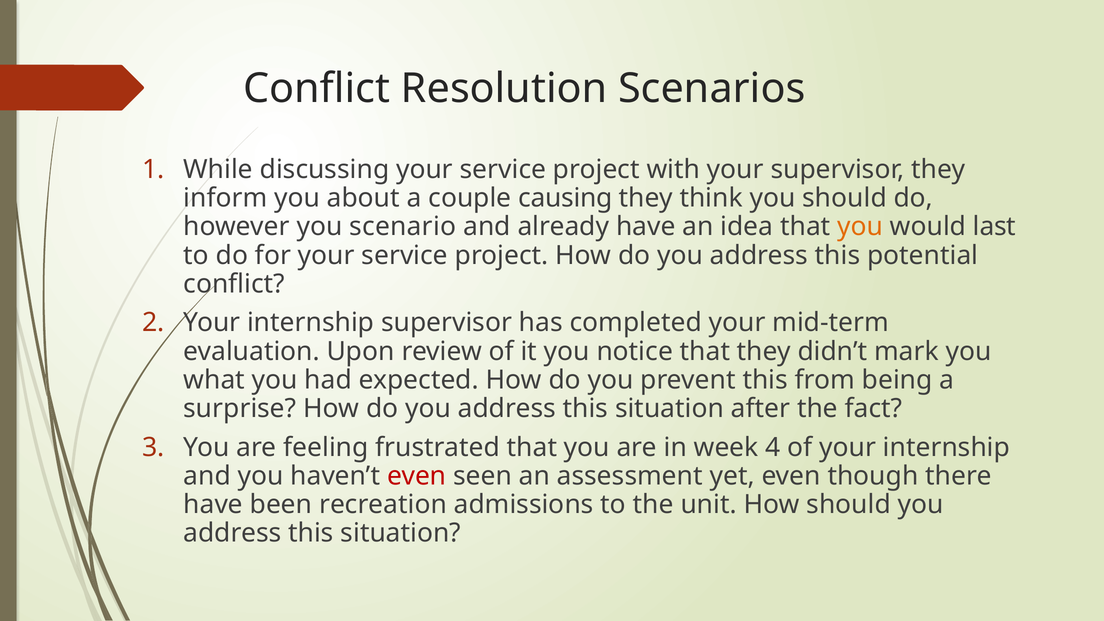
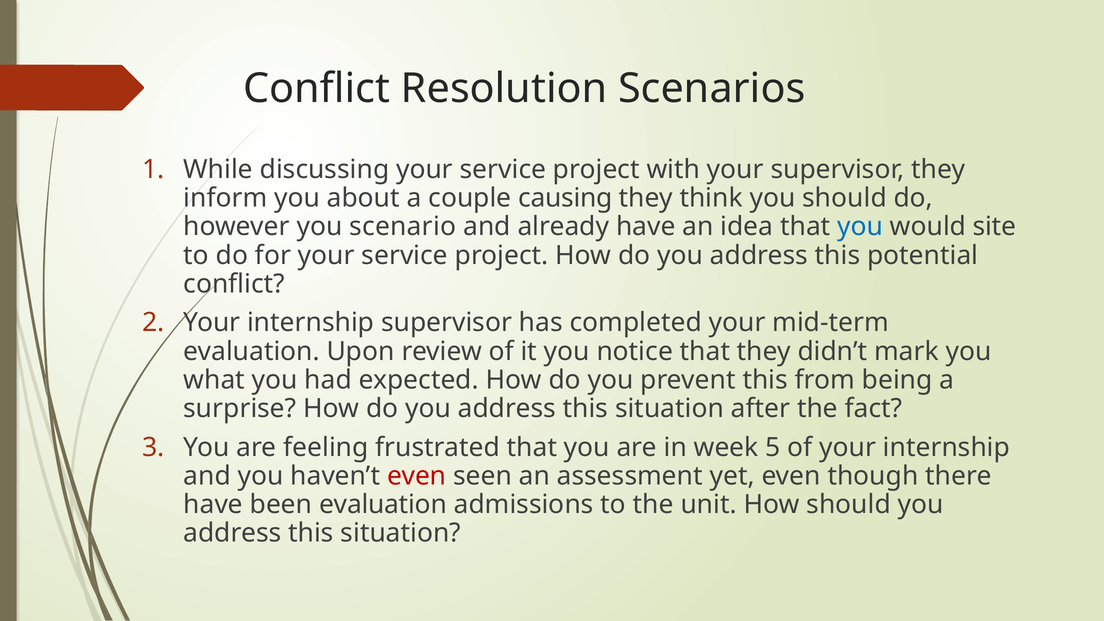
you colour: orange -> blue (860, 227)
last: last -> site (995, 227)
4: 4 -> 5 (773, 447)
been recreation: recreation -> evaluation (383, 504)
